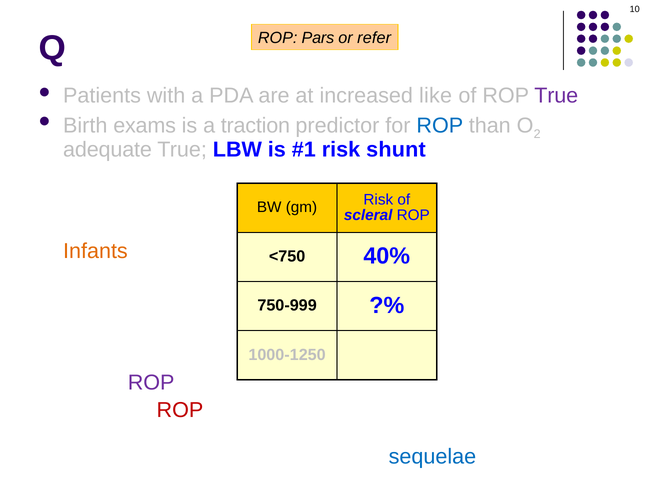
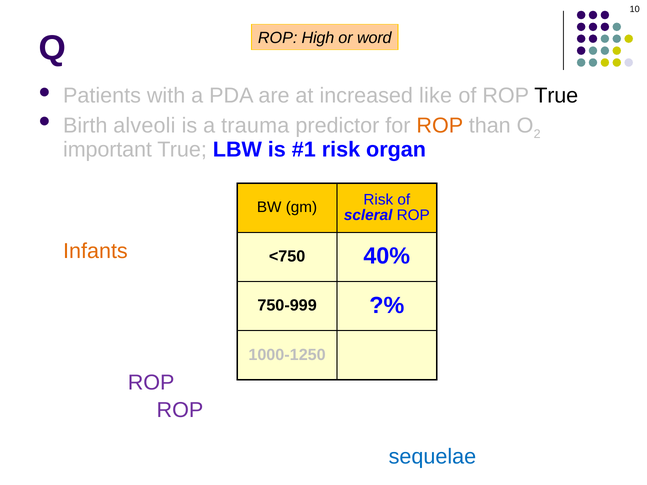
Pars: Pars -> High (318, 38)
refer: refer -> word (374, 38)
True colour: purple -> black (556, 96)
exams: exams -> alveoli (144, 126)
traction: traction -> trauma (255, 126)
ROP colour: blue -> orange (440, 126)
adequate: adequate -> important (107, 150)
risk shunt: shunt -> organ (396, 150)
ROP colour: red -> purple (180, 410)
